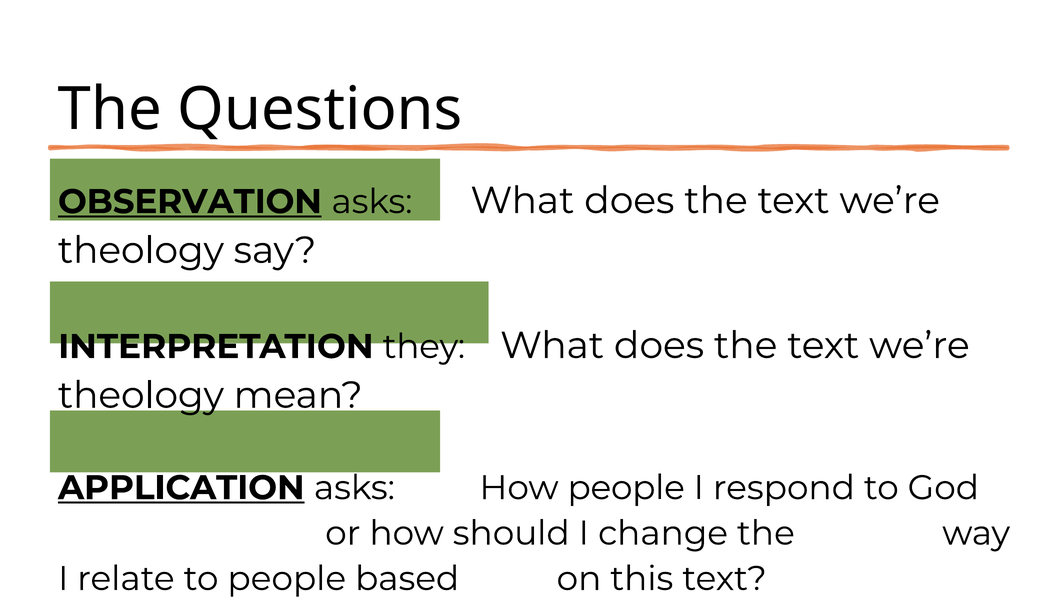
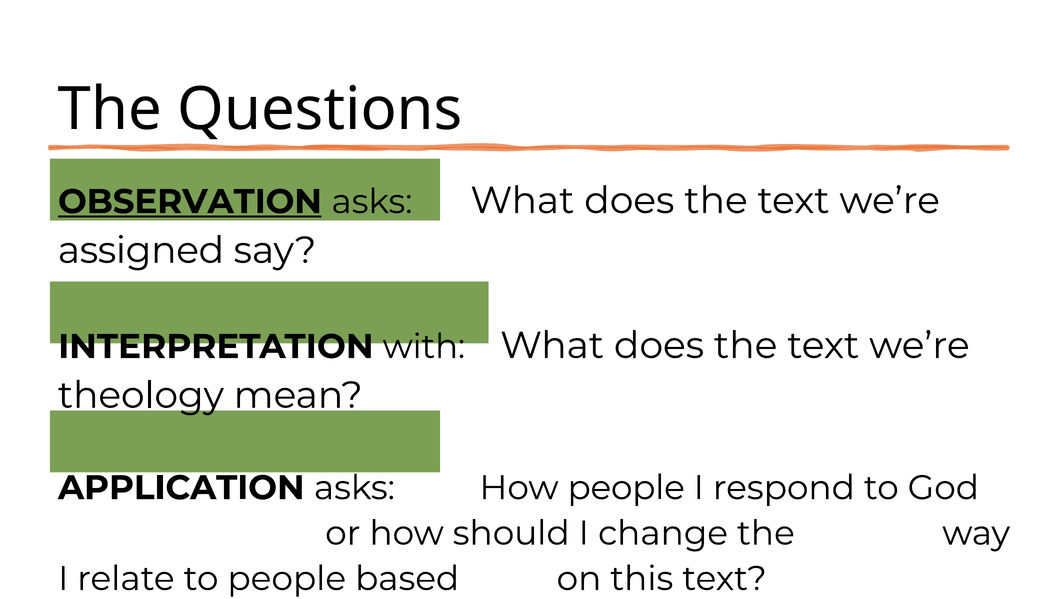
theology: theology -> assigned (141, 250)
they: they -> with (424, 346)
APPLICATION underline: present -> none (181, 487)
